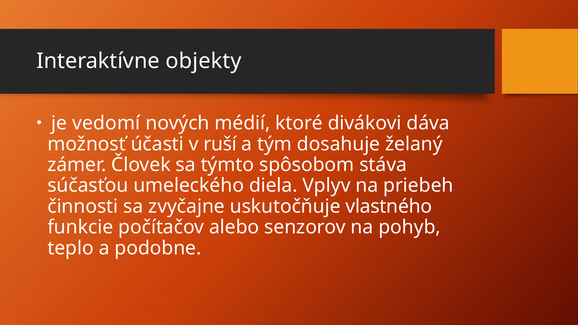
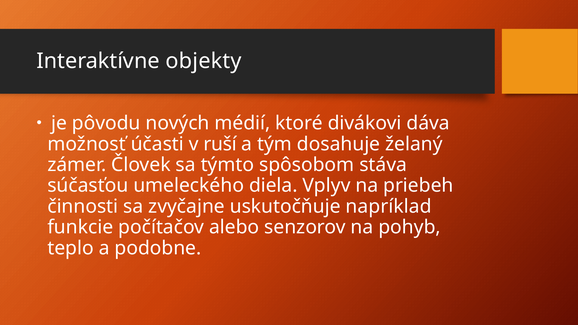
vedomí: vedomí -> pôvodu (106, 123)
vlastného: vlastného -> napríklad (389, 207)
